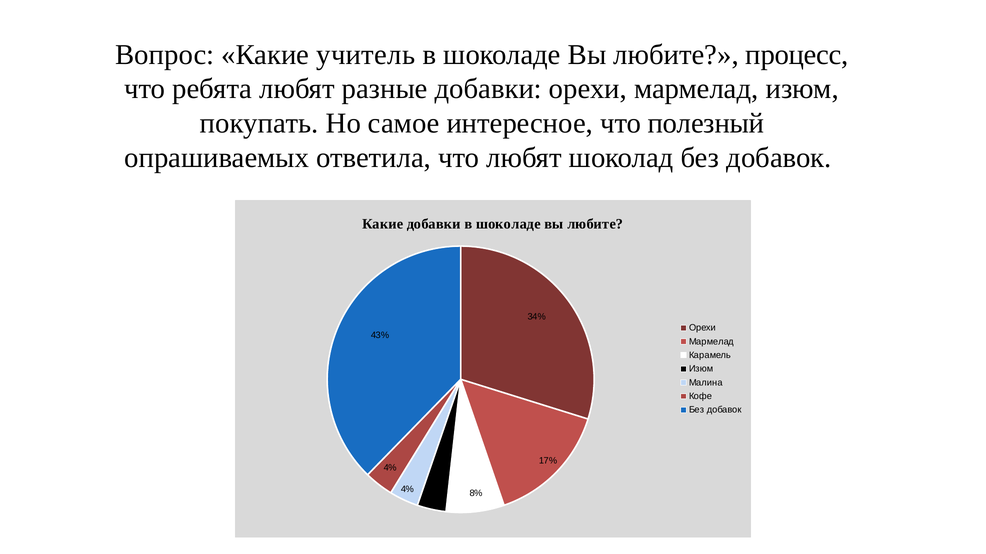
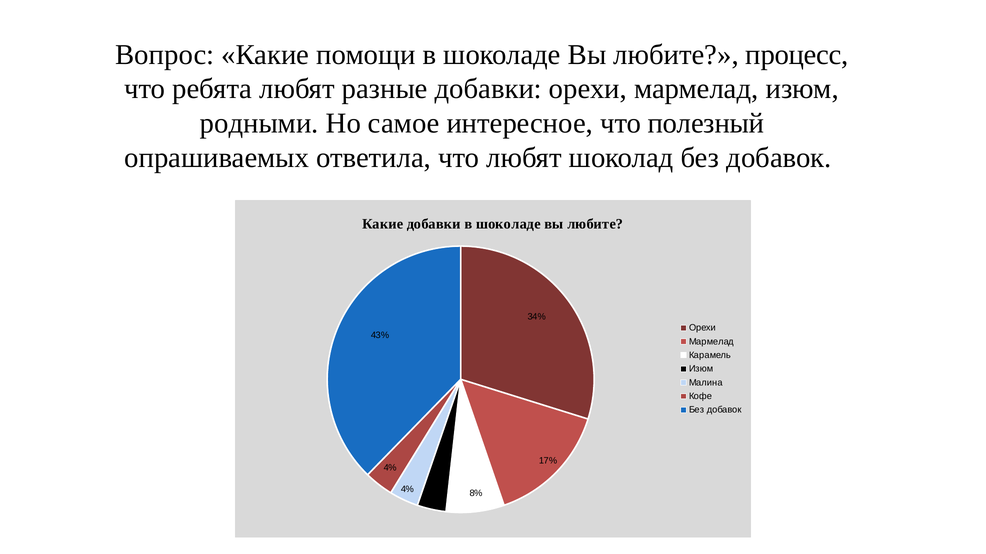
учитель: учитель -> помощи (366, 55)
покупать: покупать -> родными (259, 124)
